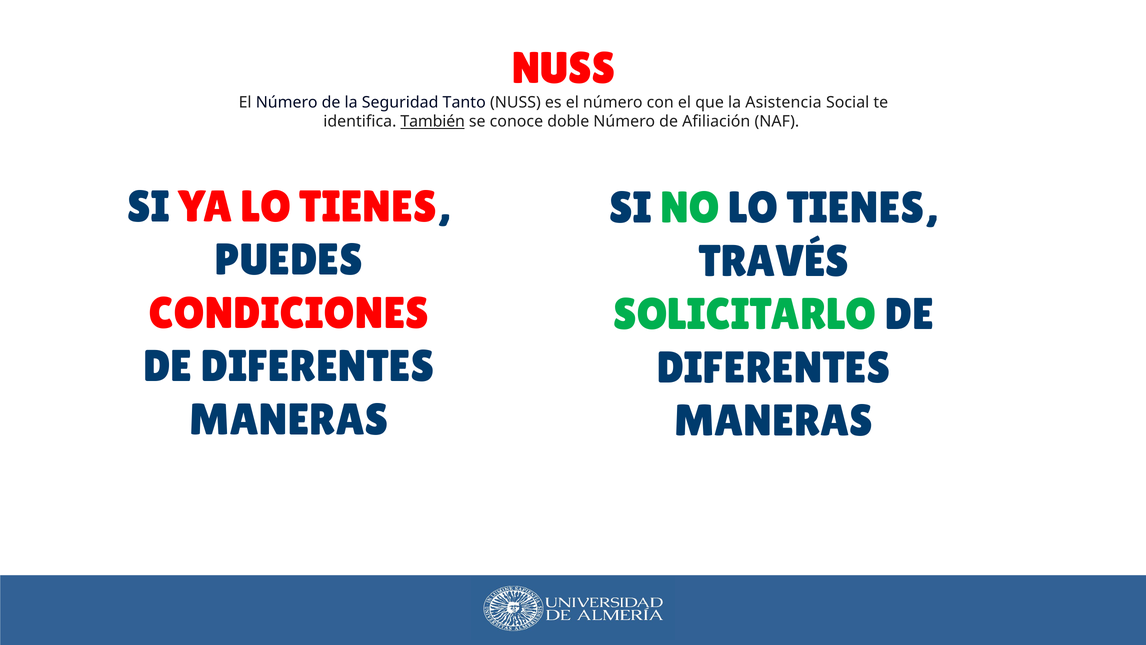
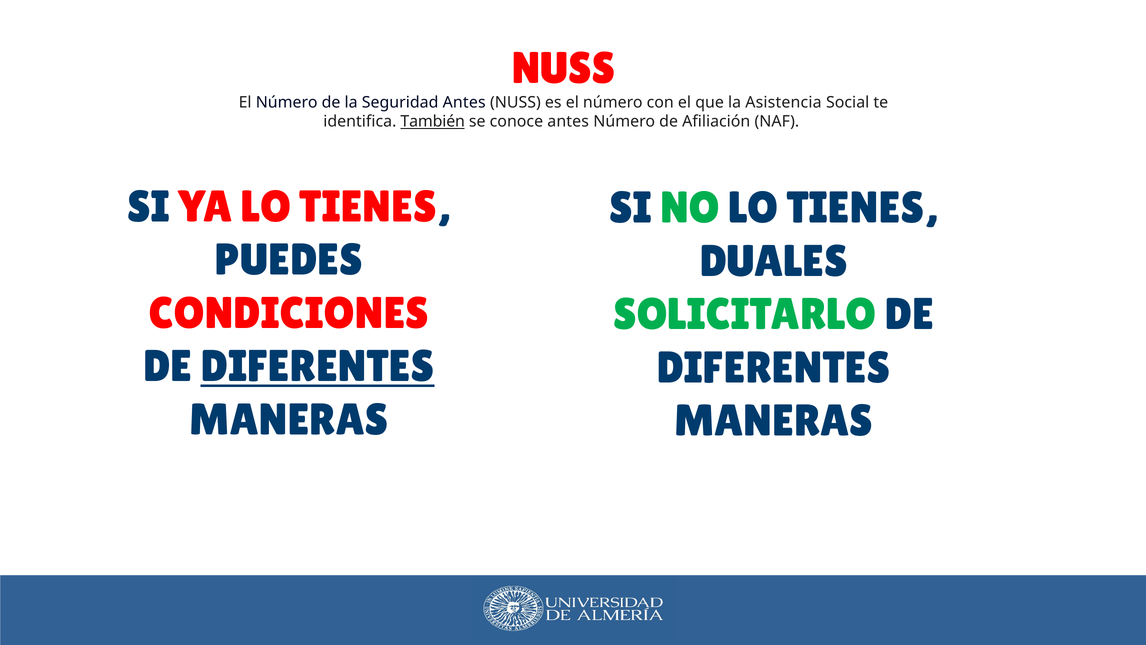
Seguridad Tanto: Tanto -> Antes (464, 103)
conoce doble: doble -> antes (568, 122)
TRAVÉS: TRAVÉS -> DUALES (774, 261)
DIFERENTES underline: none -> present (318, 367)
